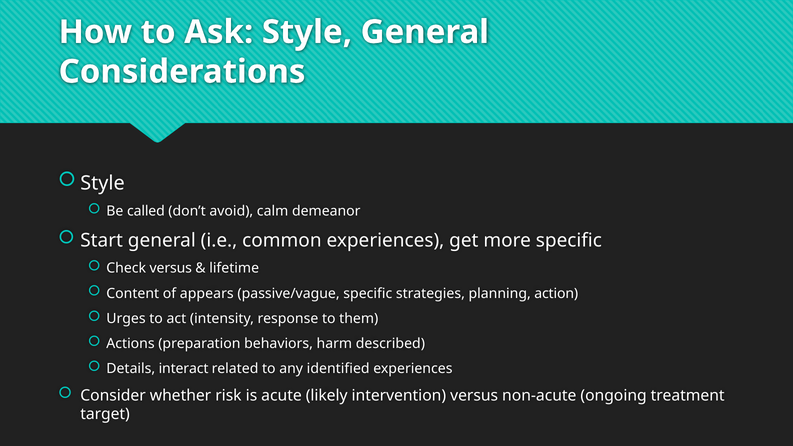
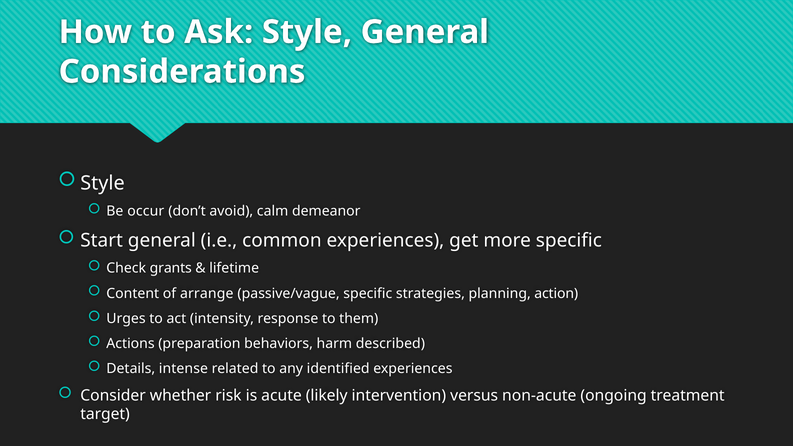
called: called -> occur (146, 211)
Check versus: versus -> grants (171, 268)
appears: appears -> arrange (207, 293)
interact: interact -> intense (183, 369)
